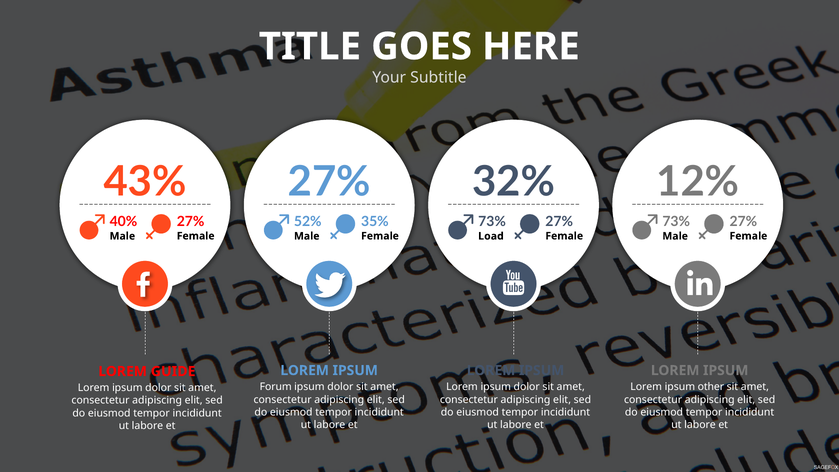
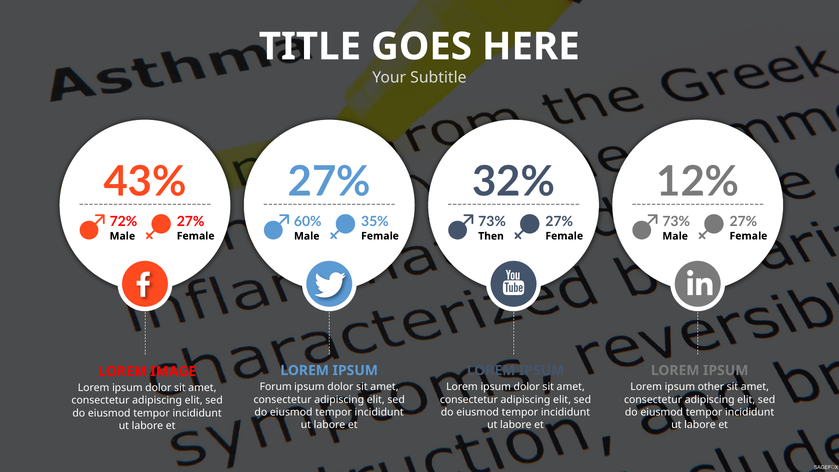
40%: 40% -> 72% (123, 222)
52%: 52% -> 60% (308, 222)
Load: Load -> Then (491, 236)
GUIDE: GUIDE -> IMAGE (173, 371)
